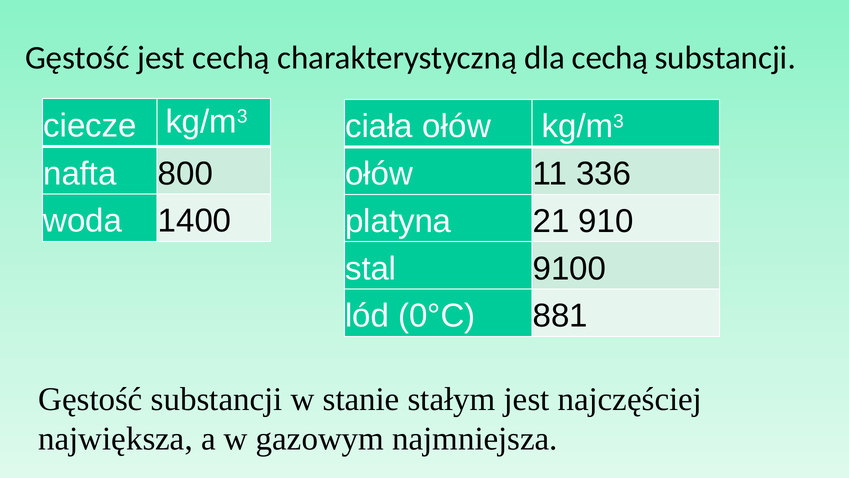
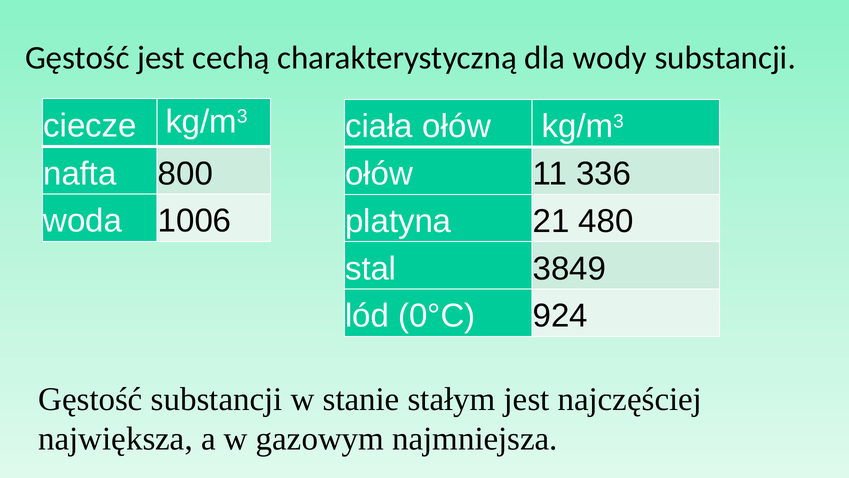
dla cechą: cechą -> wody (610, 58)
1400: 1400 -> 1006 (195, 221)
910: 910 -> 480 (606, 221)
9100: 9100 -> 3849 (569, 268)
881: 881 -> 924 (560, 316)
